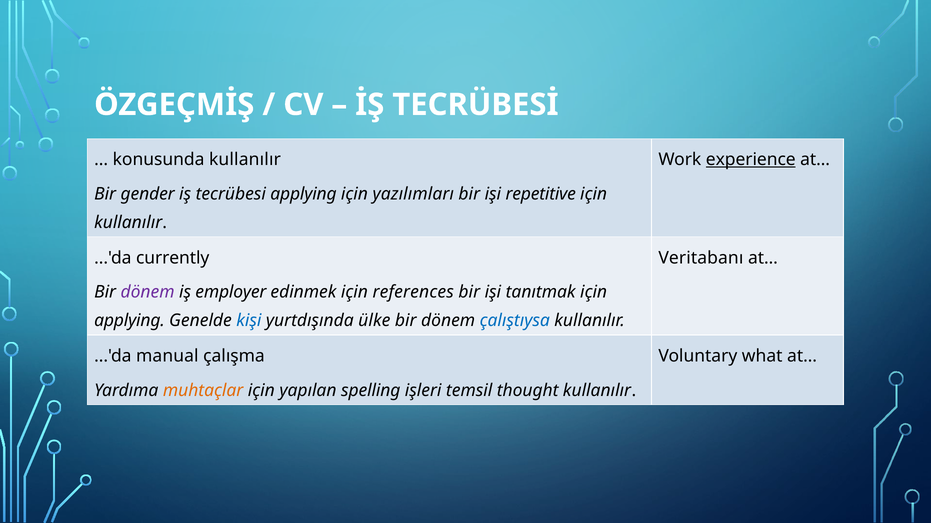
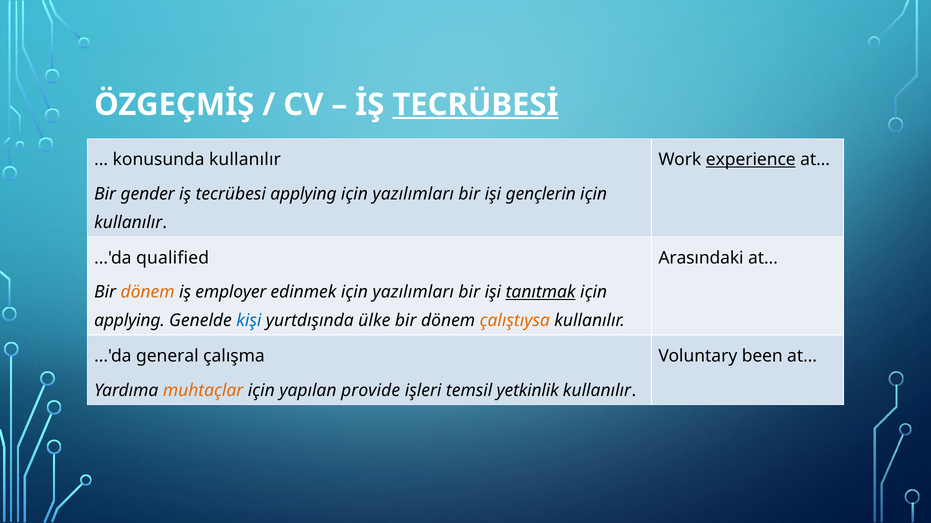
TECRÜBESİ underline: none -> present (475, 105)
repetitive: repetitive -> gençlerin (541, 194)
currently: currently -> qualified (173, 258)
Veritabanı: Veritabanı -> Arasındaki (701, 258)
dönem colour: purple -> orange (148, 293)
edinmek için references: references -> yazılımları (413, 293)
tanıtmak underline: none -> present (541, 293)
çalıştıysa colour: blue -> orange (515, 321)
manual: manual -> general (167, 356)
what: what -> been (762, 356)
spelling: spelling -> provide (371, 391)
thought: thought -> yetkinlik (528, 391)
